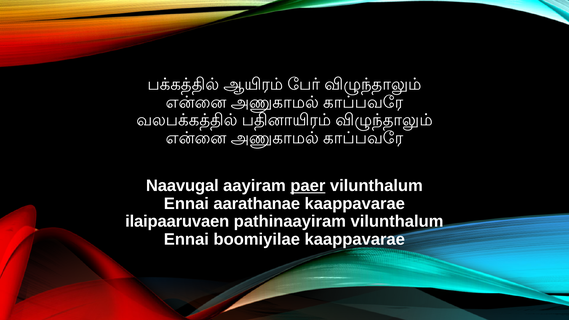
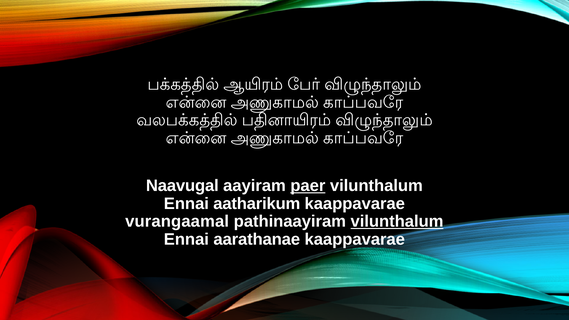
aarathanae: aarathanae -> aatharikum (257, 204)
ilaipaaruvaen: ilaipaaruvaen -> vurangaamal (177, 221)
vilunthalum underline: none -> present (397, 221)
boomiyilae: boomiyilae -> aarathanae (257, 239)
